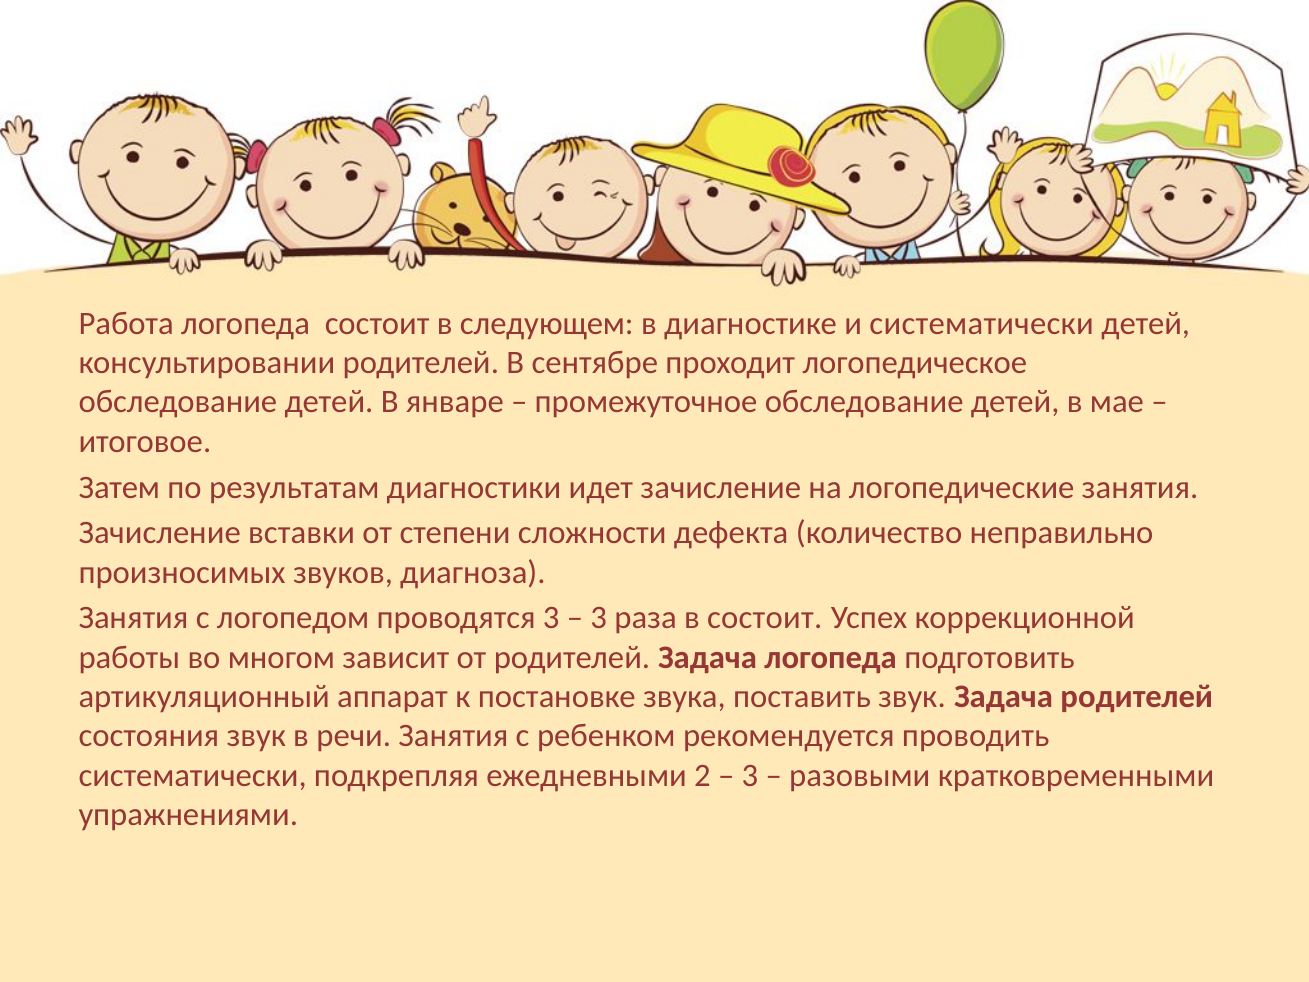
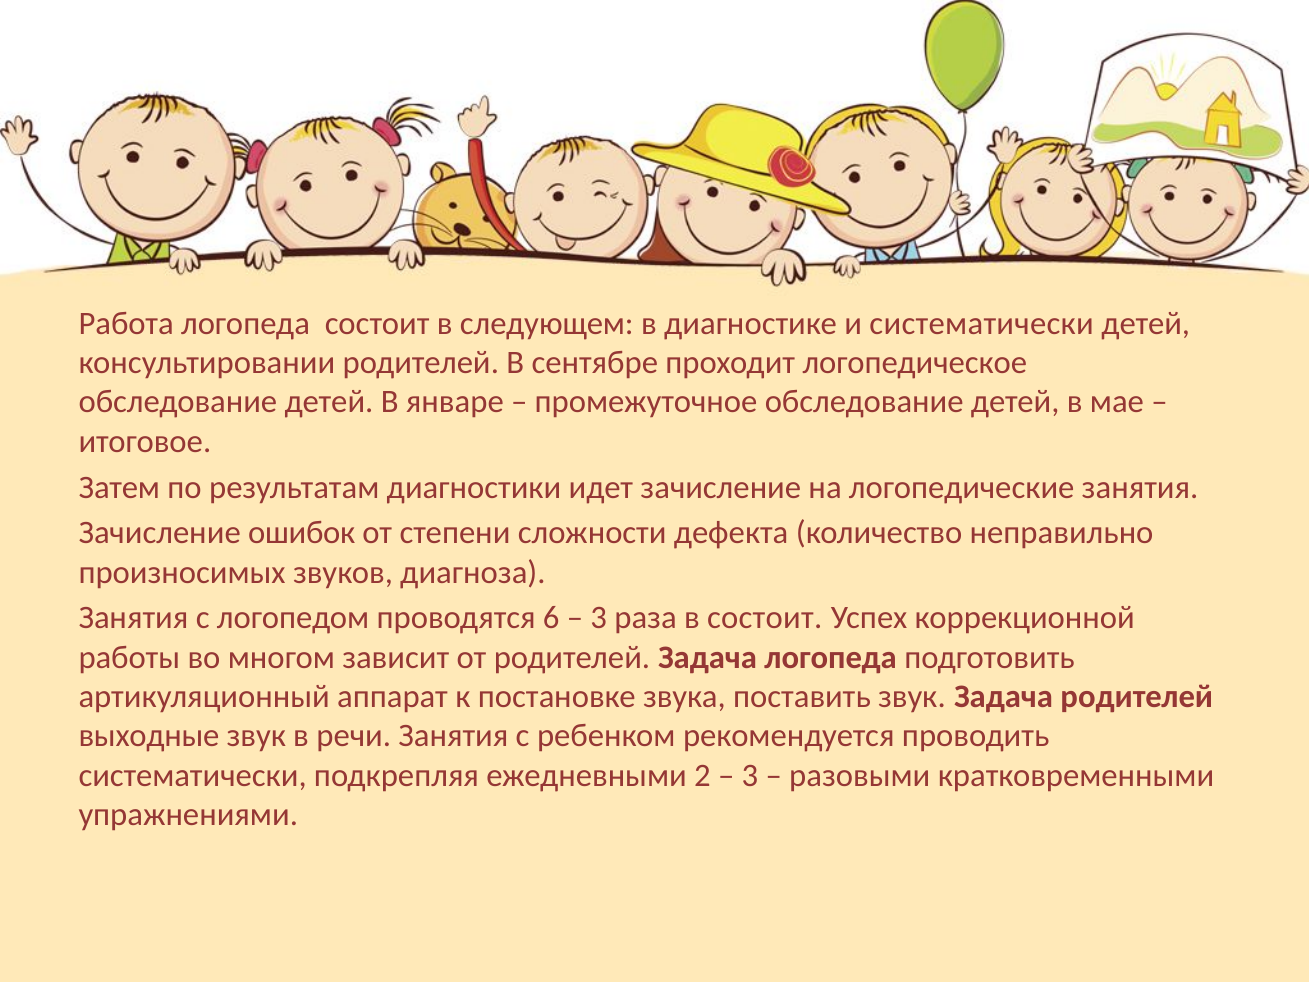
вставки: вставки -> ошибок (302, 533)
проводятся 3: 3 -> 6 (551, 618)
состояния: состояния -> выходные (149, 736)
